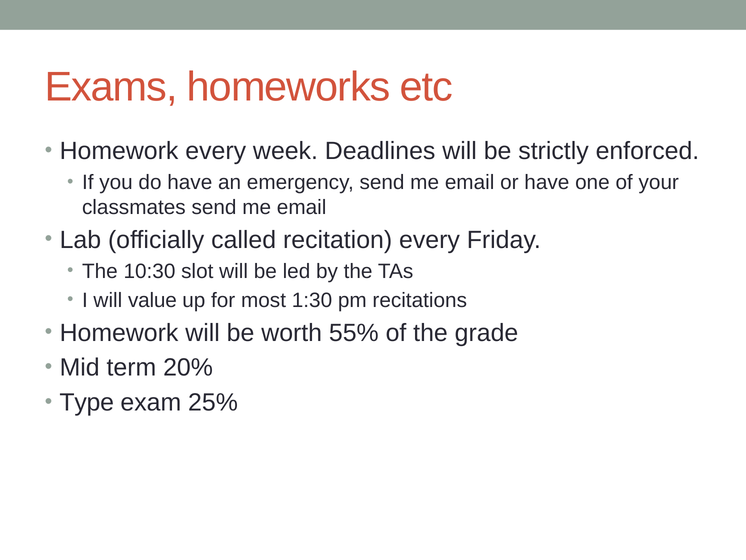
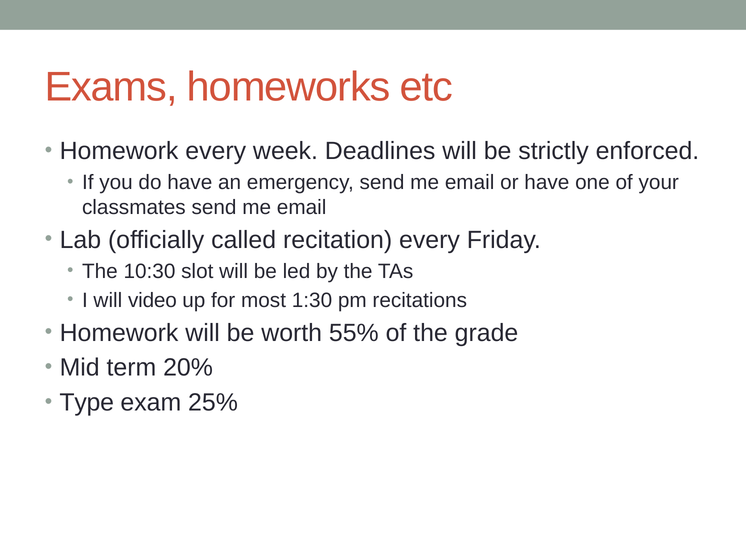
value: value -> video (152, 300)
